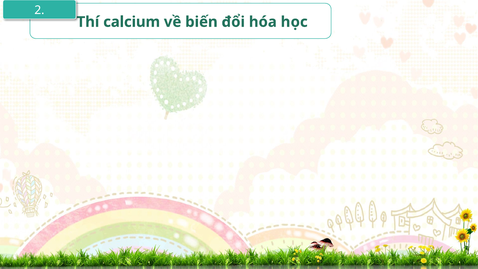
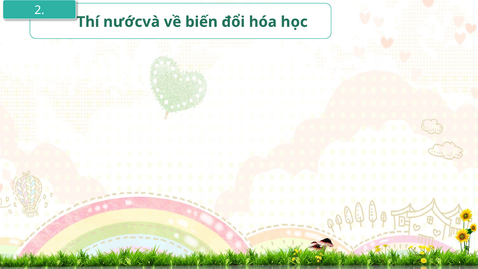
calcium: calcium -> nướcvà (132, 22)
